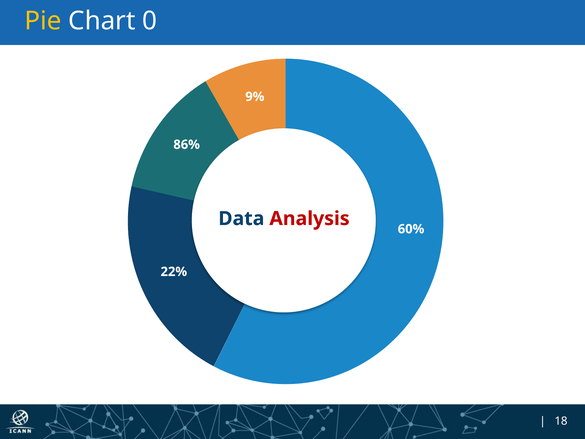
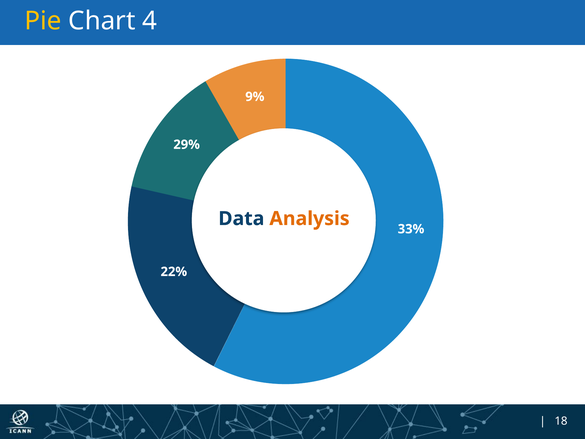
0: 0 -> 4 (150, 21)
86%: 86% -> 29% (187, 144)
Analysis colour: red -> orange (309, 219)
60%: 60% -> 33% (411, 229)
